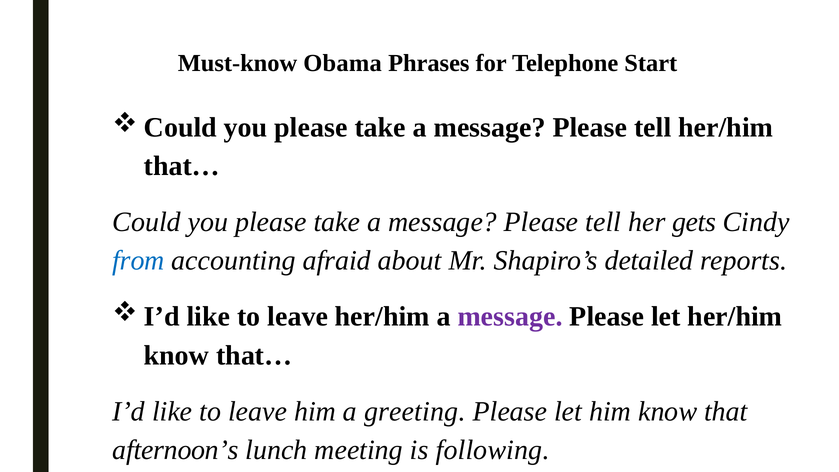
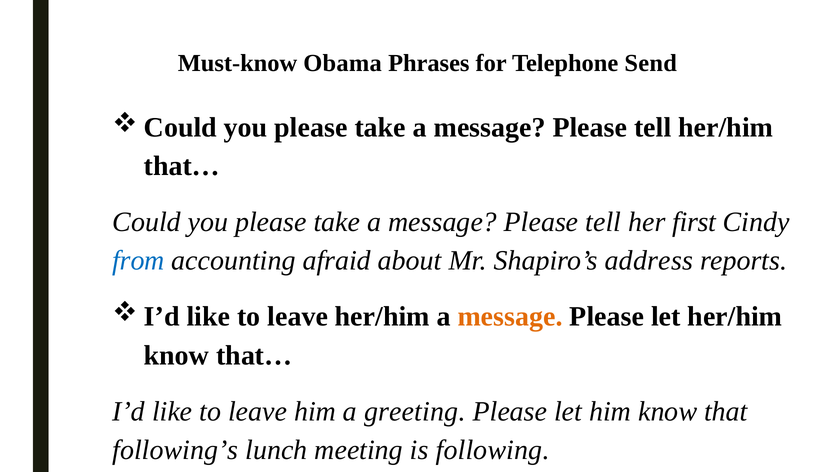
Start: Start -> Send (651, 63)
gets: gets -> first (694, 222)
detailed: detailed -> address (649, 261)
message colour: purple -> orange (510, 317)
afternoon’s: afternoon’s -> following’s (175, 450)
